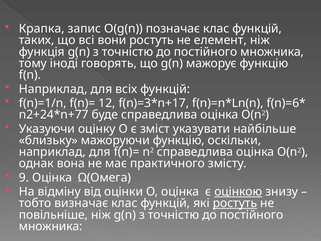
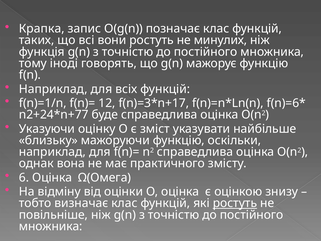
елемент: елемент -> минулих (220, 40)
9: 9 -> 6 (24, 177)
оцінкою underline: present -> none (238, 191)
